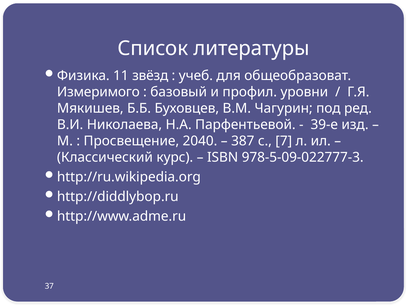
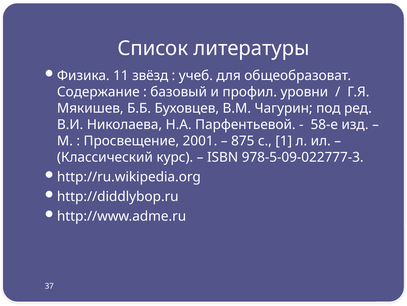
Измеримого: Измеримого -> Содержание (98, 92)
39-е: 39-е -> 58-е (324, 124)
2040: 2040 -> 2001 (200, 141)
387: 387 -> 875 (243, 141)
7: 7 -> 1 (284, 141)
